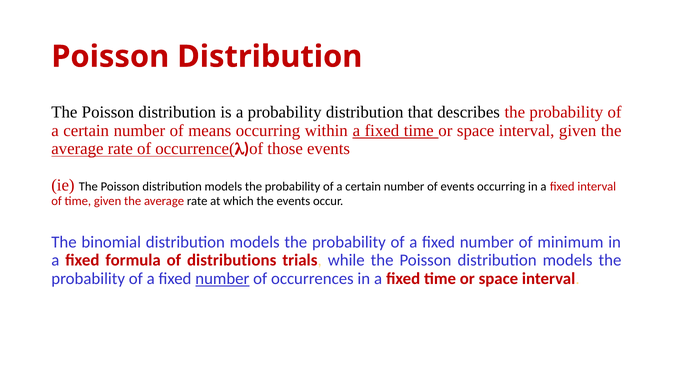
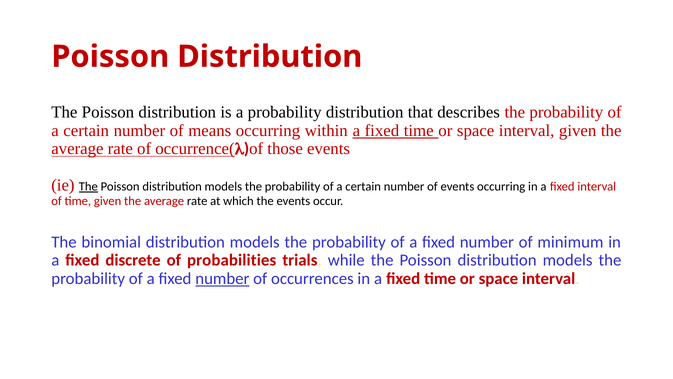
The underline: none -> present (88, 186)
formula: formula -> discrete (133, 260)
distributions: distributions -> probabilities (232, 260)
